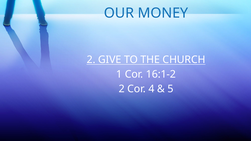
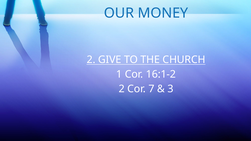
4: 4 -> 7 (151, 89)
5: 5 -> 3 (170, 89)
